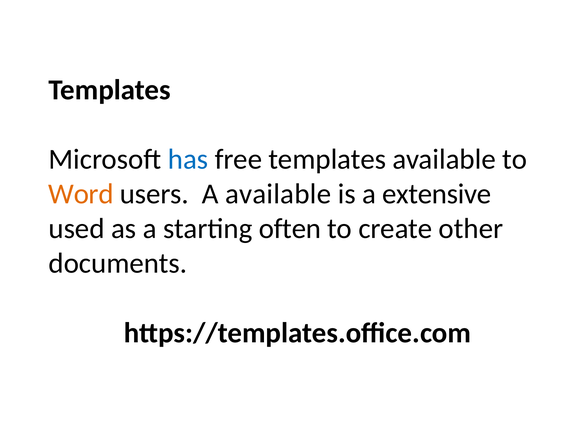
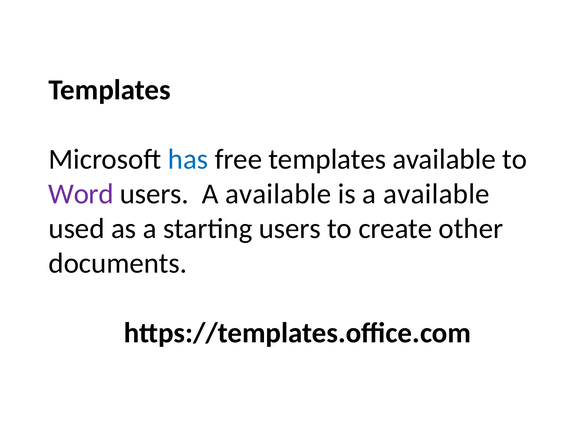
Word colour: orange -> purple (81, 194)
is a extensive: extensive -> available (436, 194)
starting often: often -> users (290, 229)
